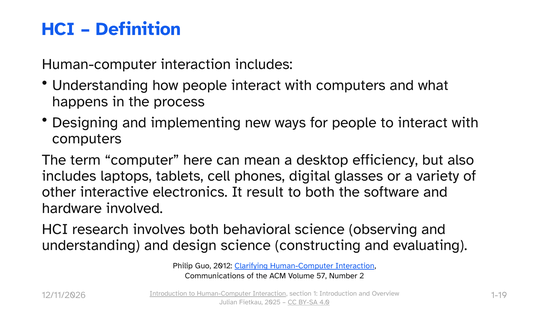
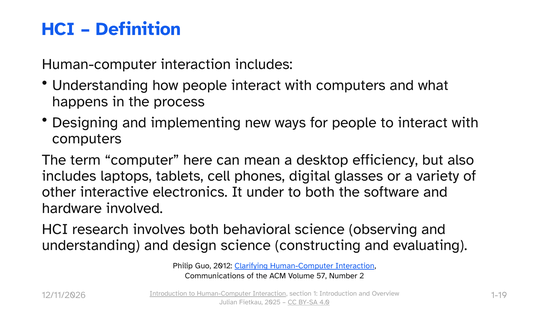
result: result -> under (265, 192)
